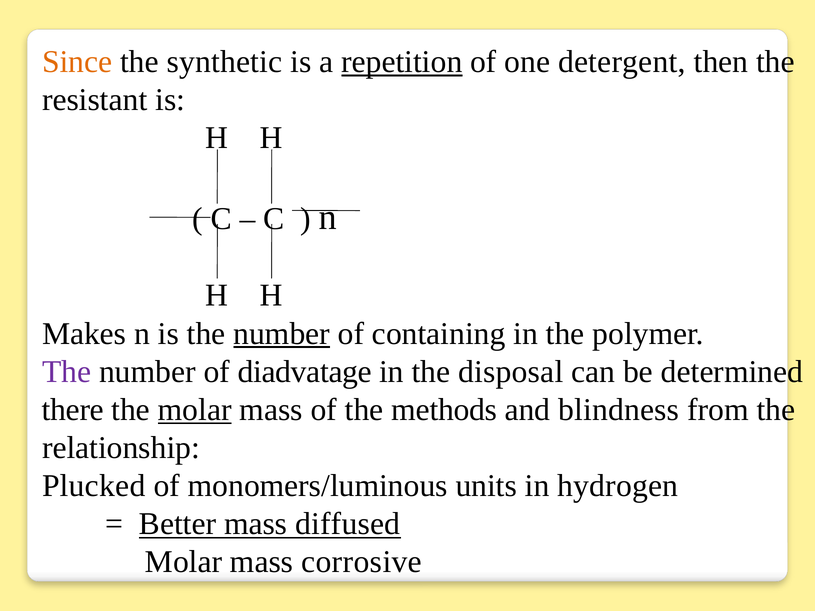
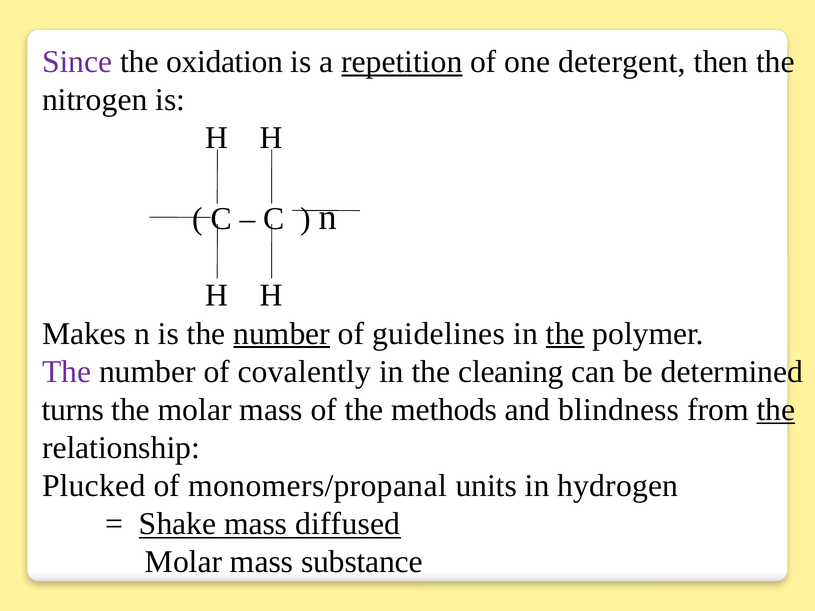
Since colour: orange -> purple (77, 62)
synthetic: synthetic -> oxidation (225, 62)
resistant: resistant -> nitrogen (95, 100)
containing: containing -> guidelines (439, 334)
the underline: none -> present (565, 334)
diadvatage: diadvatage -> covalently (304, 372)
disposal: disposal -> cleaning (511, 372)
there: there -> turns (73, 410)
molar underline: present -> none (195, 410)
the underline: none -> present (776, 410)
monomers/luminous: monomers/luminous -> monomers/propanal (318, 486)
Better: Better -> Shake (178, 524)
corrosive: corrosive -> substance (362, 562)
